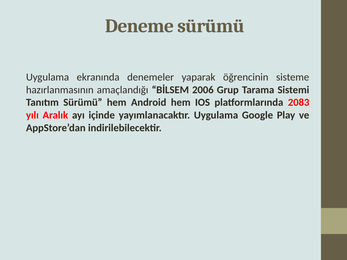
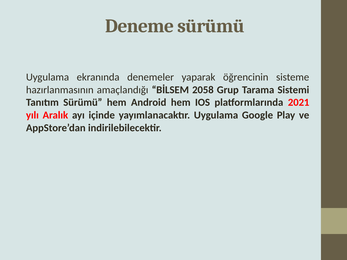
2006: 2006 -> 2058 (203, 90)
2083: 2083 -> 2021 (299, 103)
